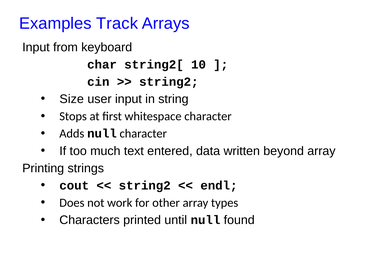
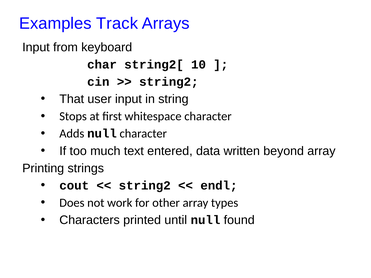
Size: Size -> That (72, 99)
